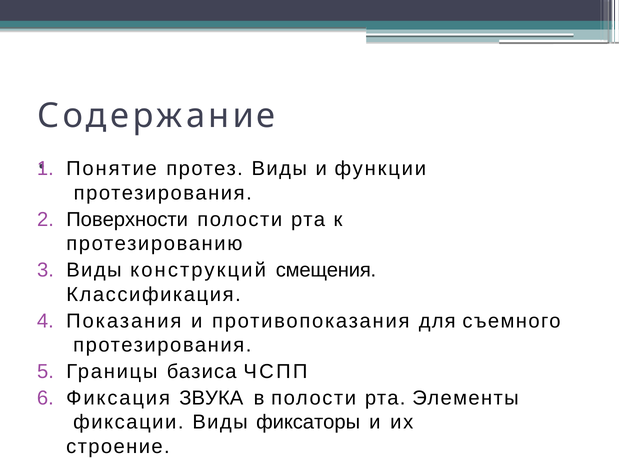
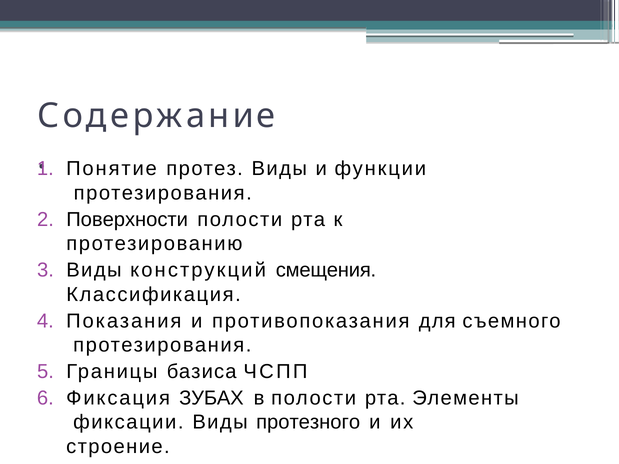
ЗВУКА: ЗВУКА -> ЗУБАХ (211, 398)
фиксаторы: фиксаторы -> протезного (308, 423)
